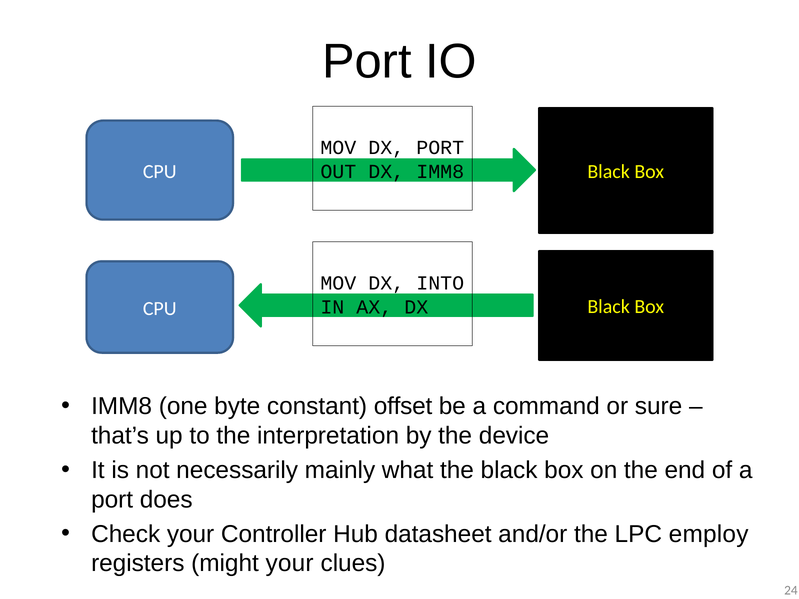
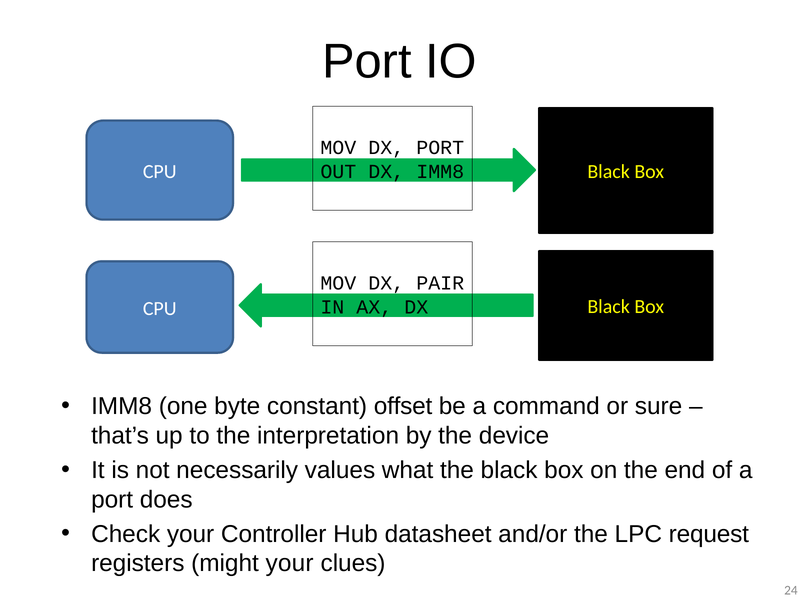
INTO: INTO -> PAIR (440, 283)
mainly: mainly -> values (340, 470)
employ: employ -> request (709, 534)
